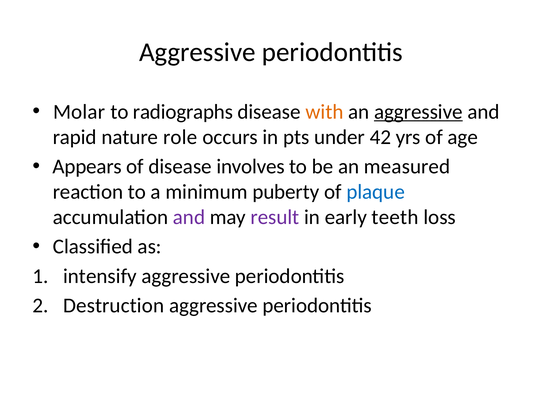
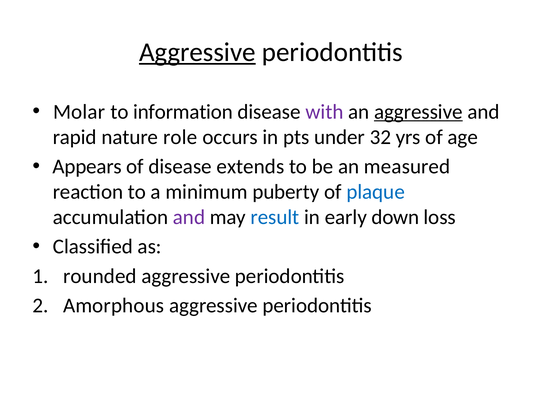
Aggressive underline: none -> present (197, 52)
radiographs: radiographs -> information (183, 112)
with colour: orange -> purple (324, 112)
42: 42 -> 32 (380, 137)
involves: involves -> extends (250, 166)
result colour: purple -> blue (275, 217)
teeth: teeth -> down (395, 217)
intensify: intensify -> rounded (100, 276)
Destruction: Destruction -> Amorphous (114, 305)
